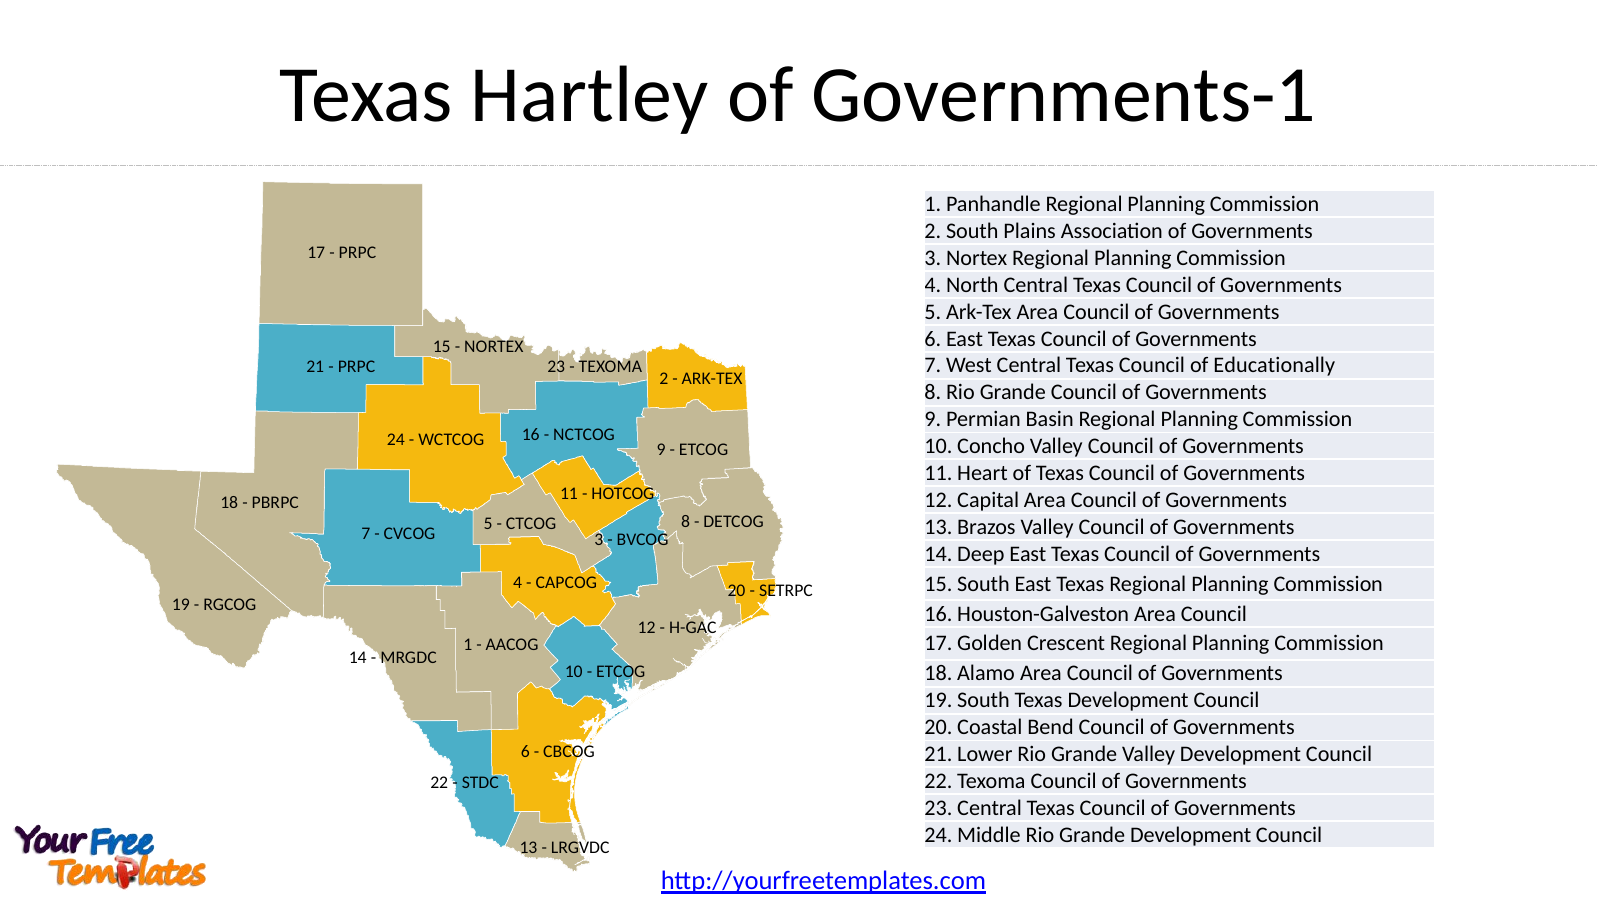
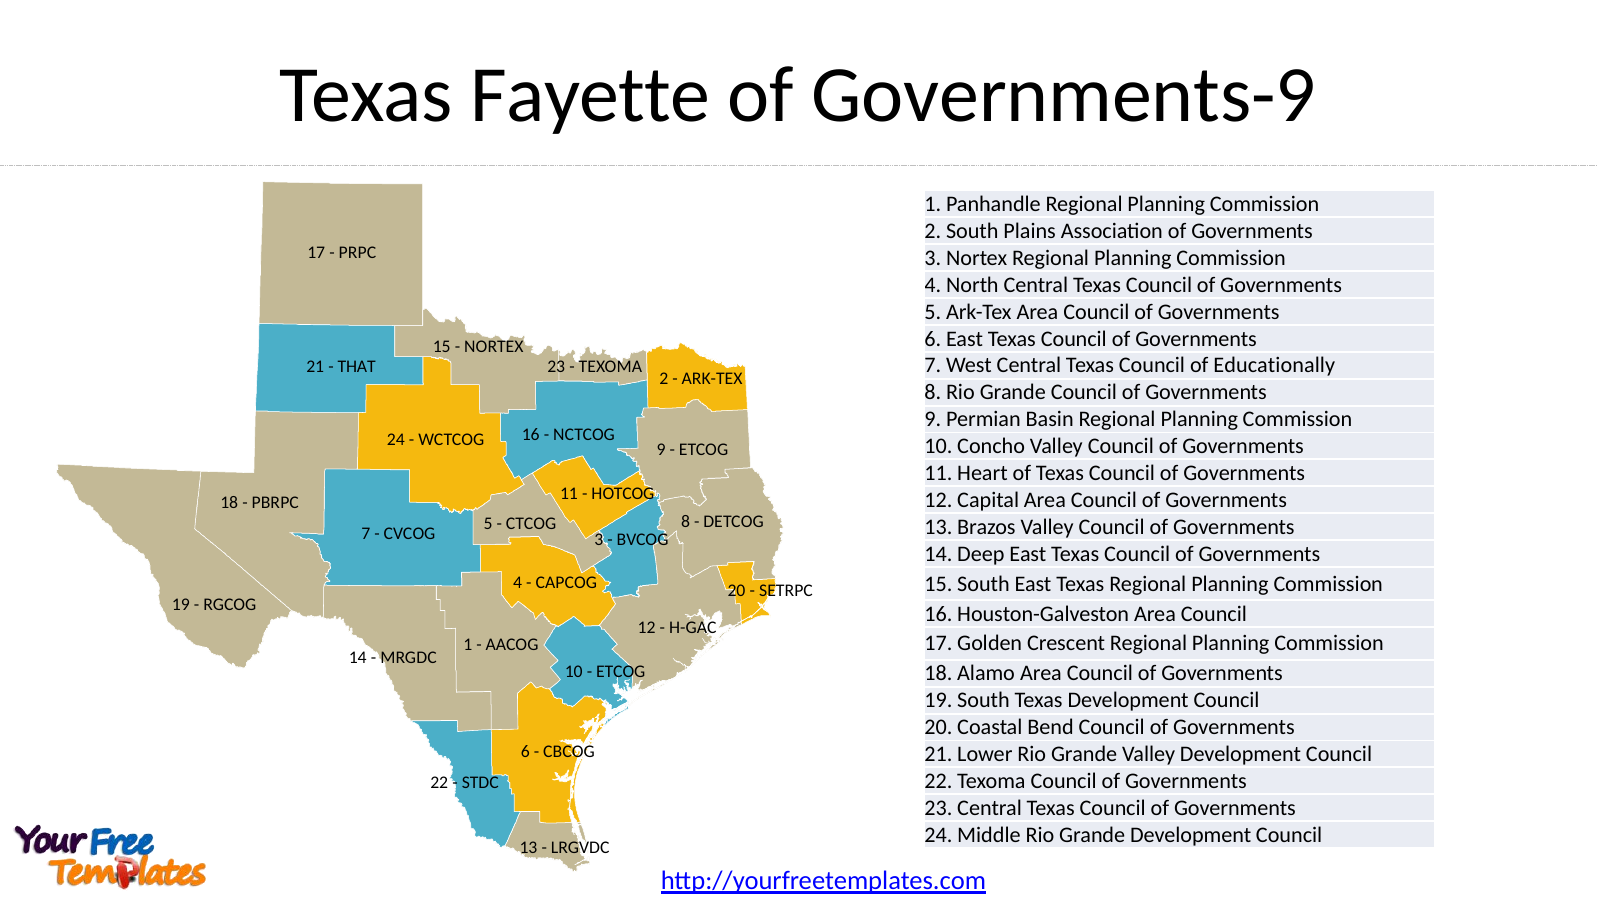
Hartley: Hartley -> Fayette (590, 95)
Governments-1: Governments-1 -> Governments-9 (1064, 95)
PRPC: PRPC -> THAT (357, 367)
